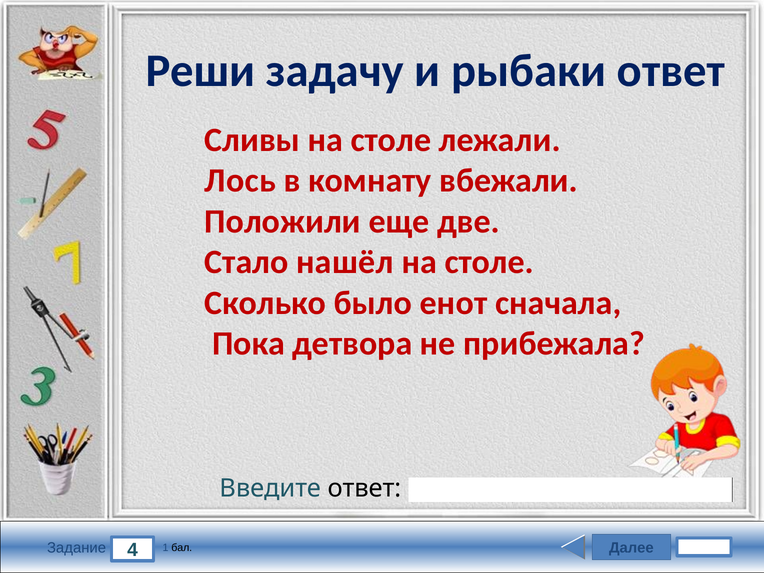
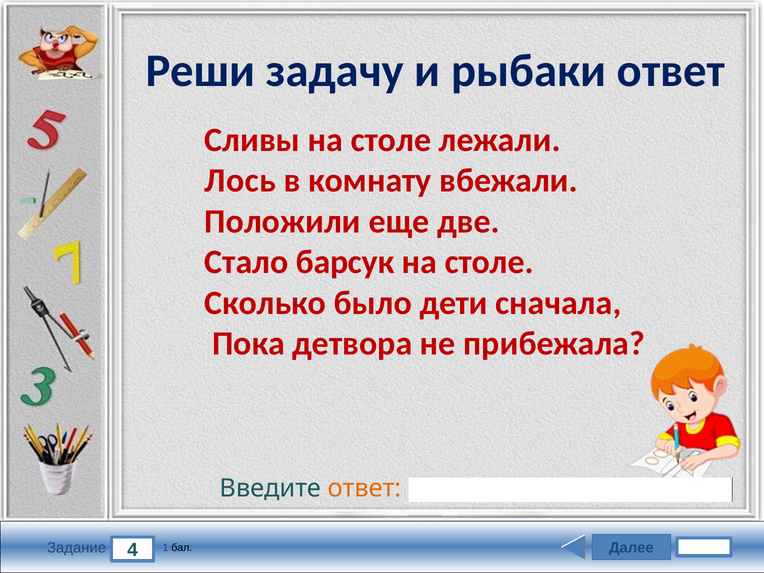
нашёл: нашёл -> барсук (345, 262)
енот: енот -> дети (454, 303)
ответ colour: black -> orange (364, 488)
